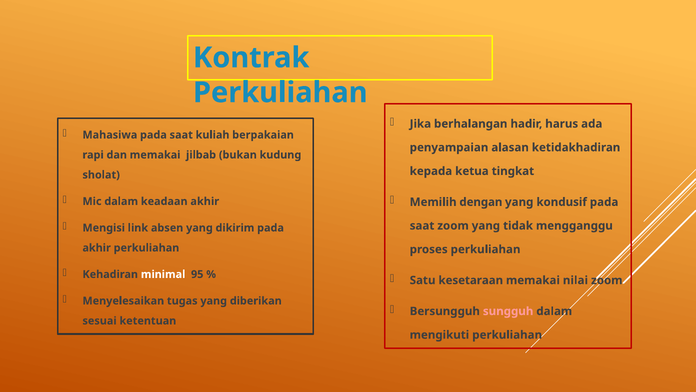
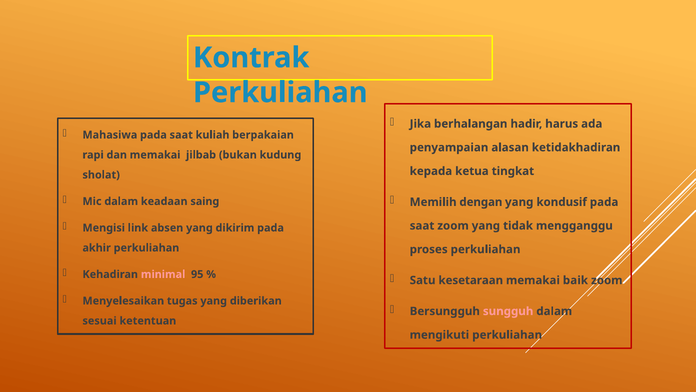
keadaan akhir: akhir -> saing (205, 201)
minimal colour: white -> pink (163, 274)
nilai: nilai -> baik (575, 280)
